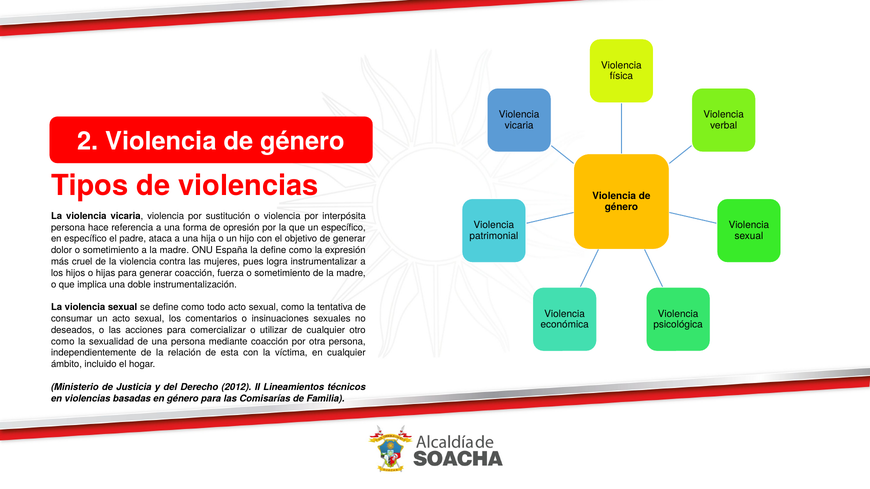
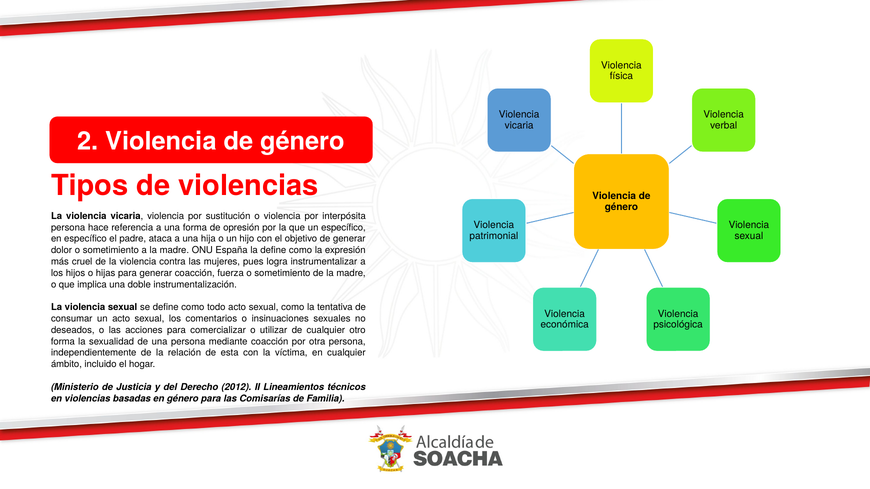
como: como -> forma (63, 342)
